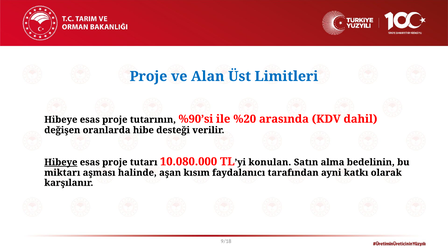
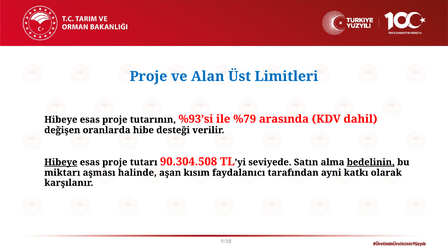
%90’si: %90’si -> %93’si (196, 119)
%20: %20 -> %79 (245, 119)
10.080.000: 10.080.000 -> 90.304.508 (189, 162)
konulan: konulan -> seviyede (270, 162)
bedelinin underline: none -> present (371, 162)
